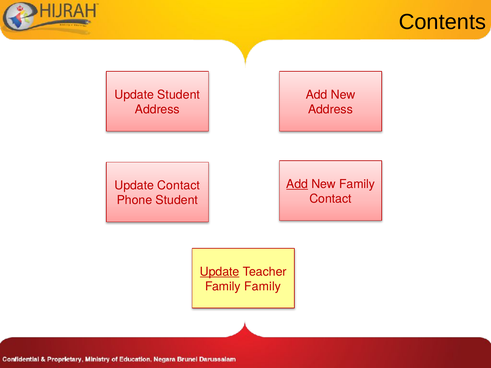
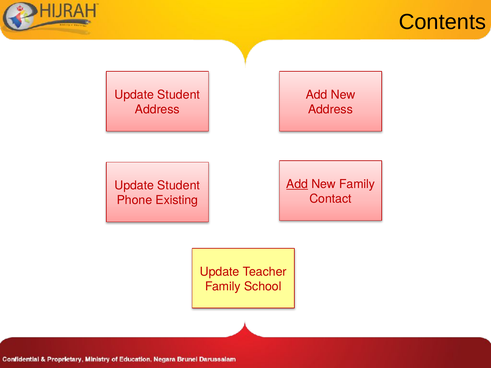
Contact: Contact -> Student (179, 186)
Phone Student: Student -> Existing (177, 200)
Update underline: present -> none (220, 272)
Family Family: Family -> School (263, 287)
